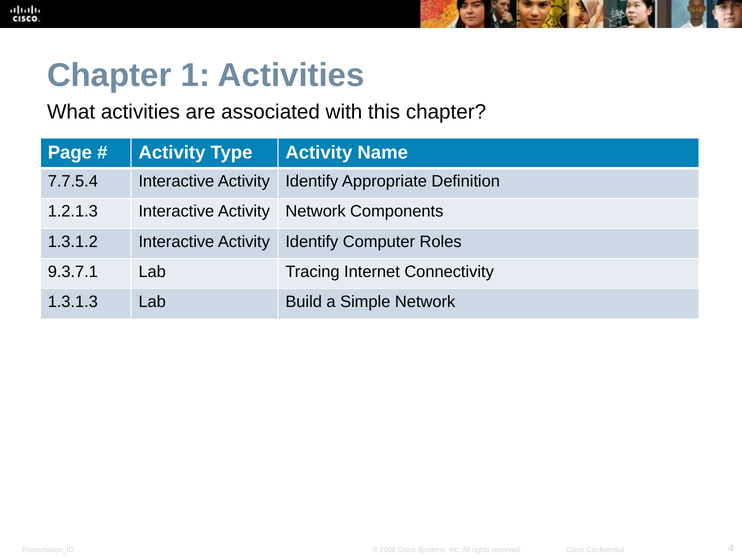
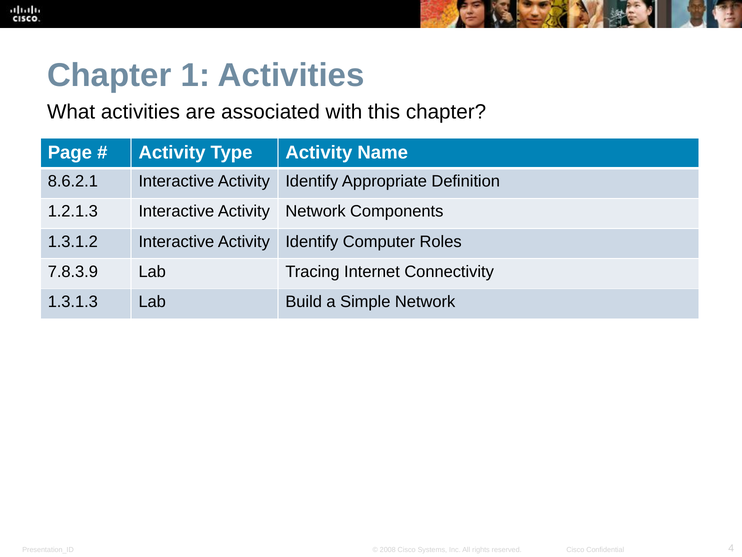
7.7.5.4: 7.7.5.4 -> 8.6.2.1 (73, 181)
9.3.7.1: 9.3.7.1 -> 7.8.3.9 (73, 271)
